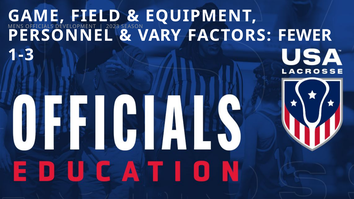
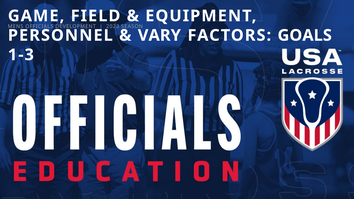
FEWER: FEWER -> GOALS (305, 35)
